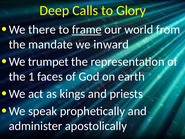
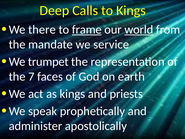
to Glory: Glory -> Kings (131, 10)
world underline: none -> present (139, 30)
inward: inward -> service (111, 44)
1: 1 -> 7 (31, 76)
